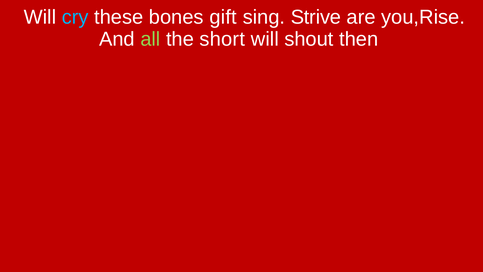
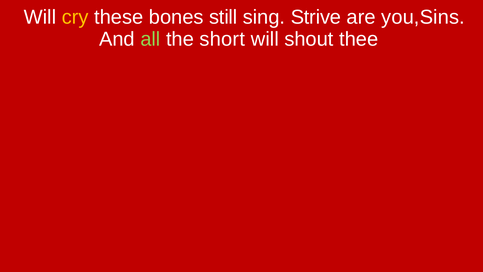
cry colour: light blue -> yellow (75, 17)
gift: gift -> still (223, 17)
you,Rise: you,Rise -> you,Sins (423, 17)
then: then -> thee (359, 39)
